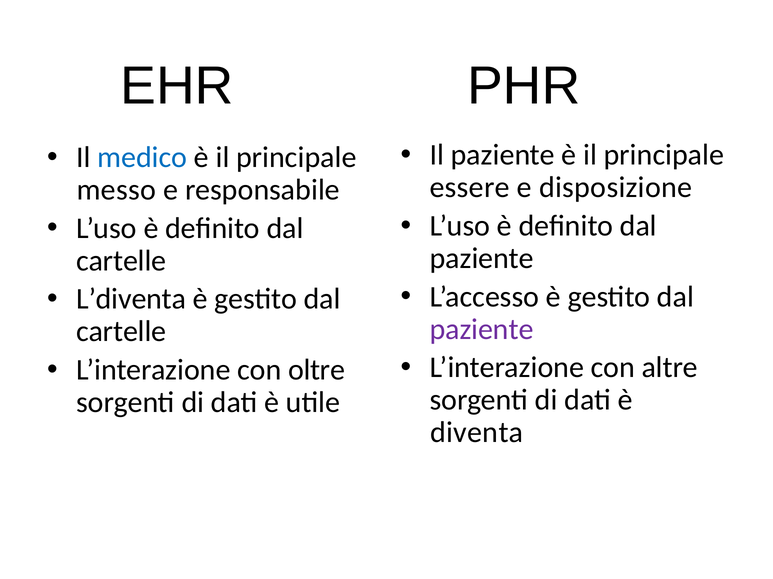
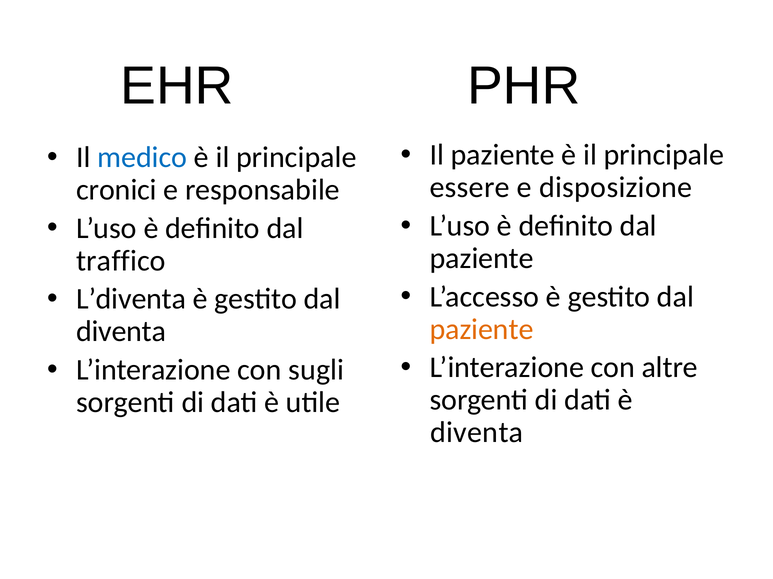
messo: messo -> cronici (116, 190)
cartelle: cartelle -> traffico (121, 261)
paziente colour: purple -> orange (482, 330)
cartelle: cartelle -> diventa (121, 332)
oltre: oltre -> sugli (316, 370)
